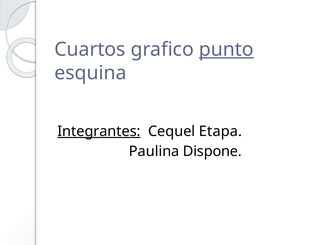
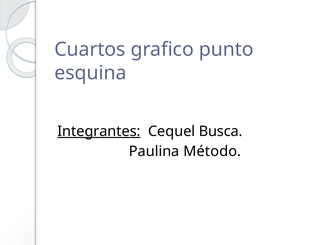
punto underline: present -> none (226, 49)
Etapa: Etapa -> Busca (221, 131)
Dispone: Dispone -> Método (212, 151)
